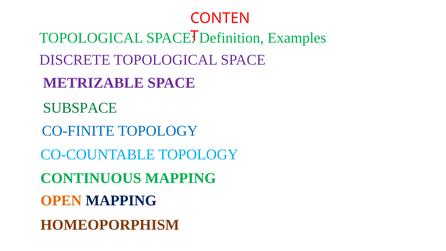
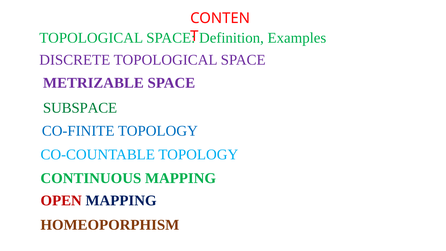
OPEN colour: orange -> red (61, 200)
